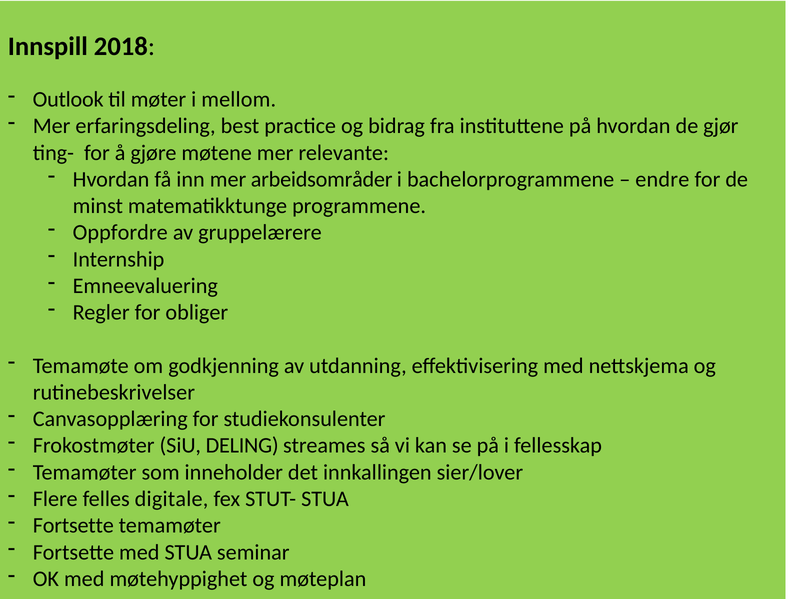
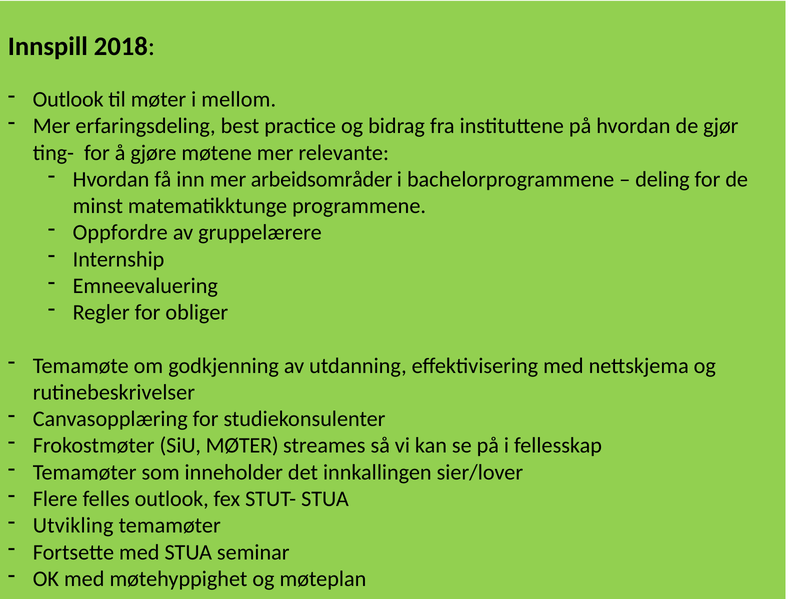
endre: endre -> deling (662, 179)
SiU DELING: DELING -> MØTER (242, 445)
felles digitale: digitale -> outlook (172, 498)
Fortsette: Fortsette -> Utvikling (73, 525)
